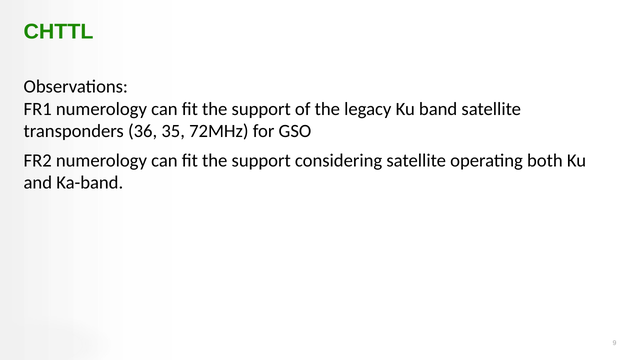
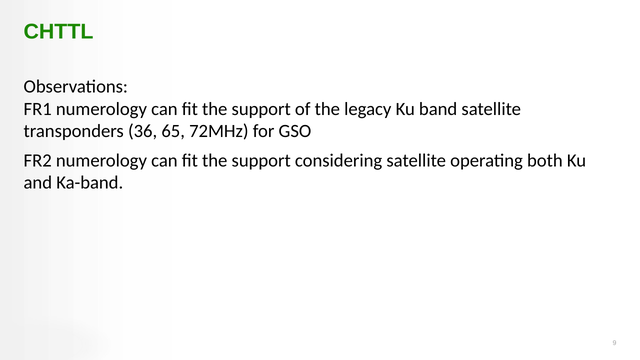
35: 35 -> 65 (173, 131)
